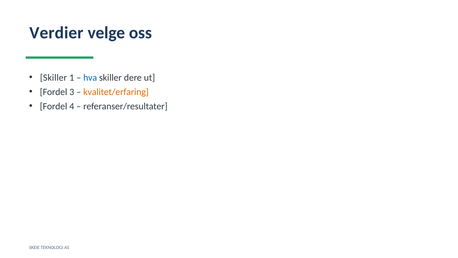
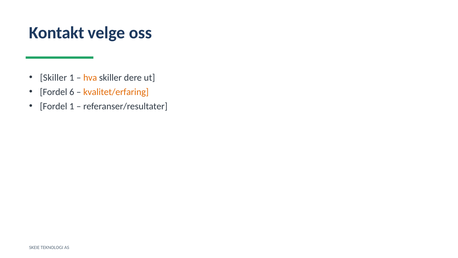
Verdier: Verdier -> Kontakt (57, 33)
hva colour: blue -> orange (90, 78)
3: 3 -> 6 (72, 92)
Fordel 4: 4 -> 1 (72, 106)
